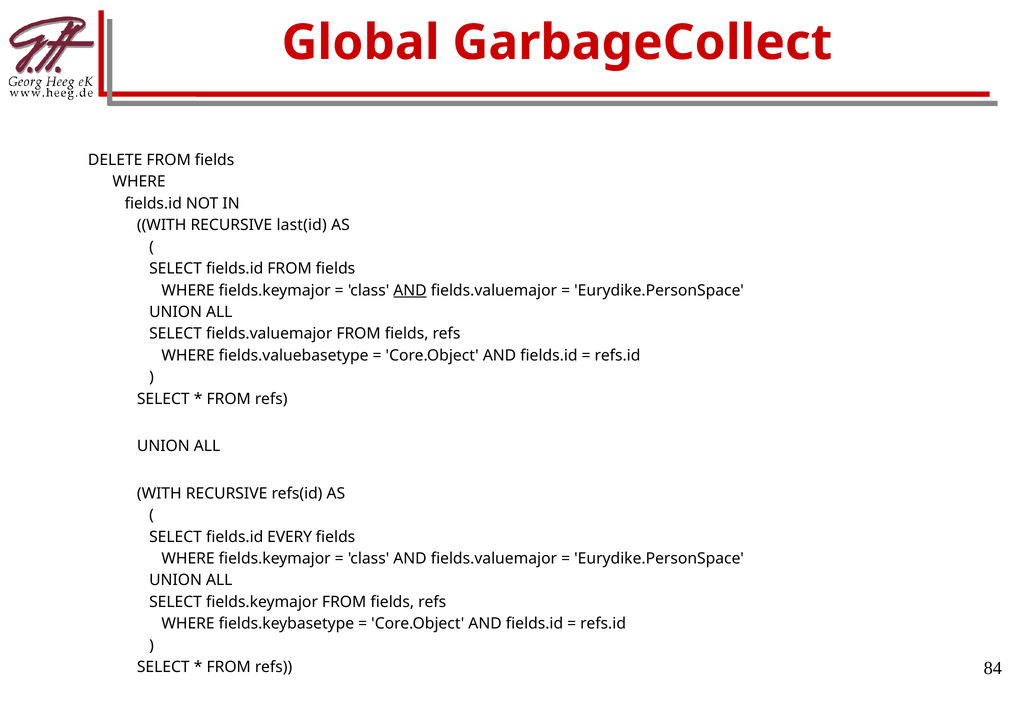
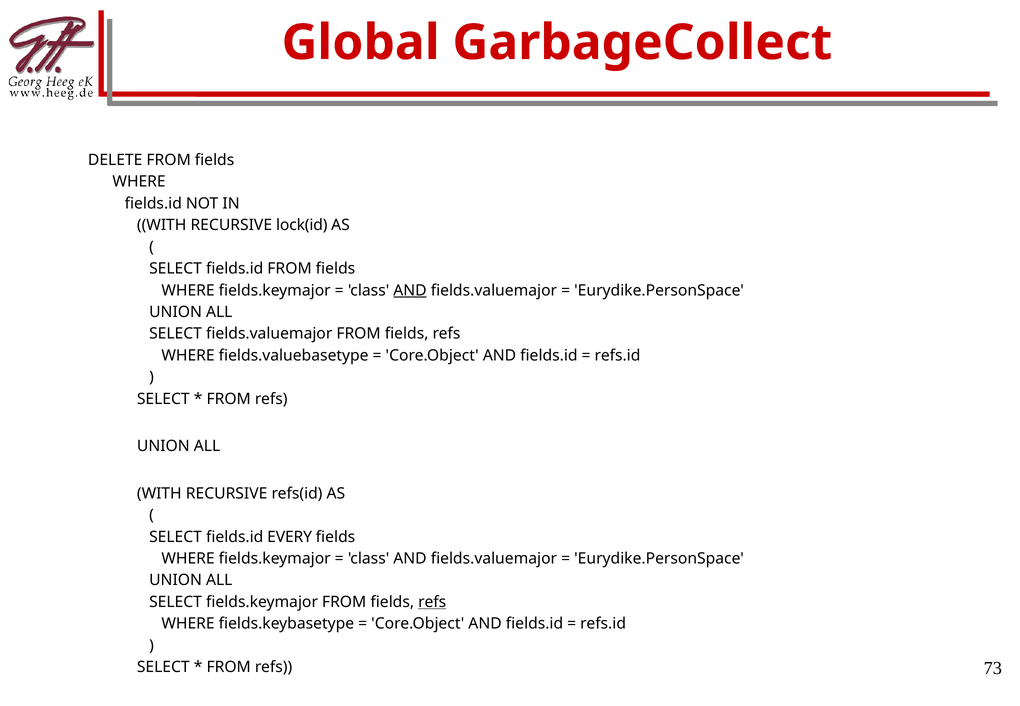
last(id: last(id -> lock(id (302, 225)
refs underline: none -> present (432, 602)
84: 84 -> 73 (993, 668)
